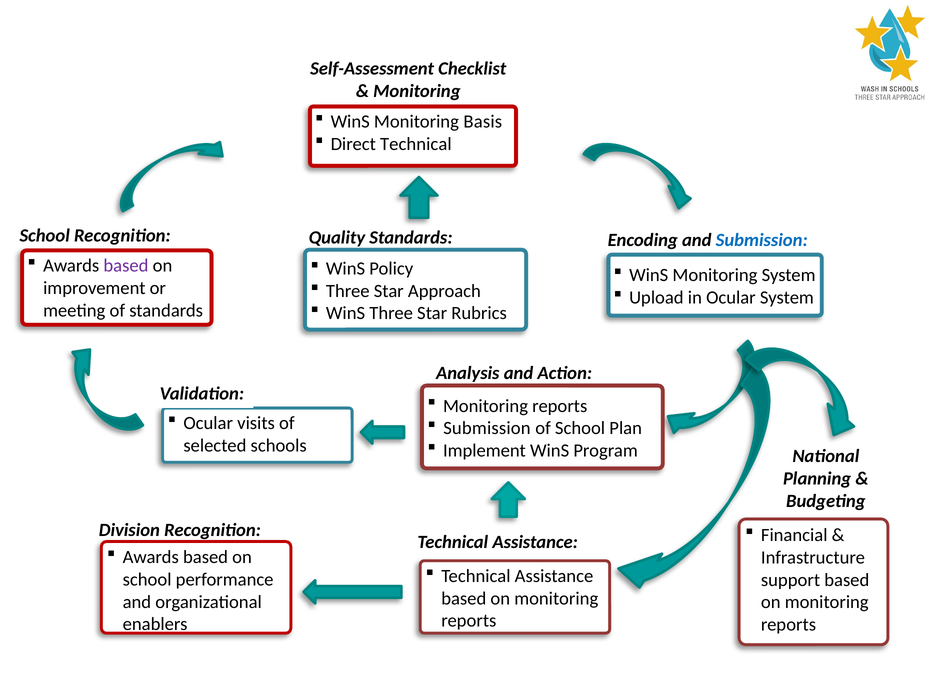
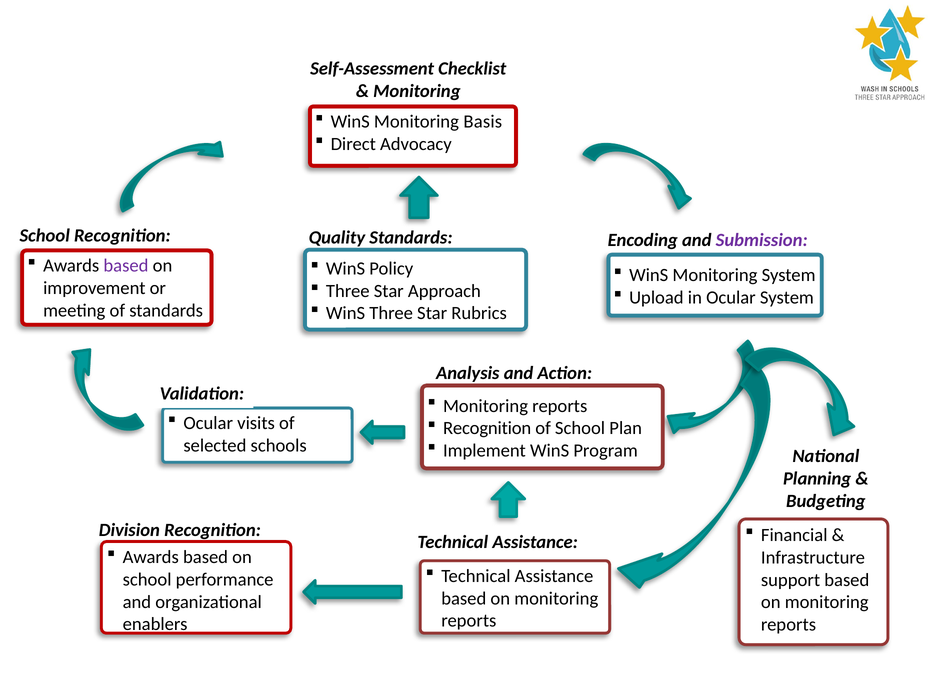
Direct Technical: Technical -> Advocacy (416, 144)
Submission colour: blue -> purple (762, 240)
Submission: Submission -> Recognition (487, 428)
